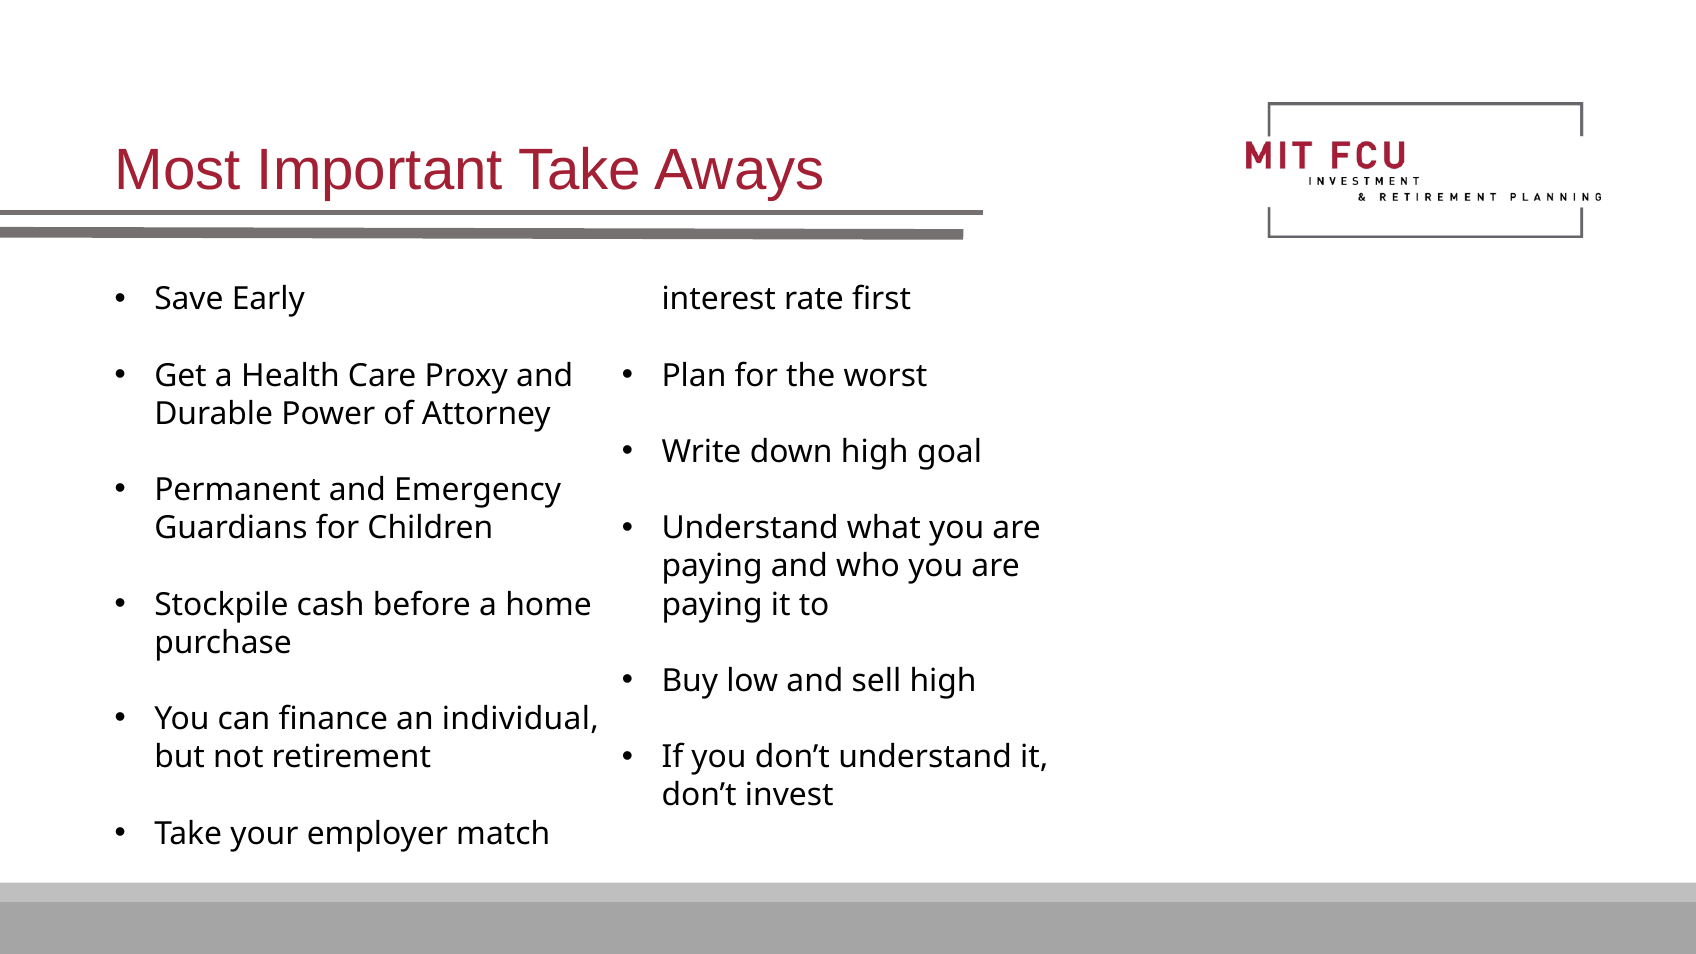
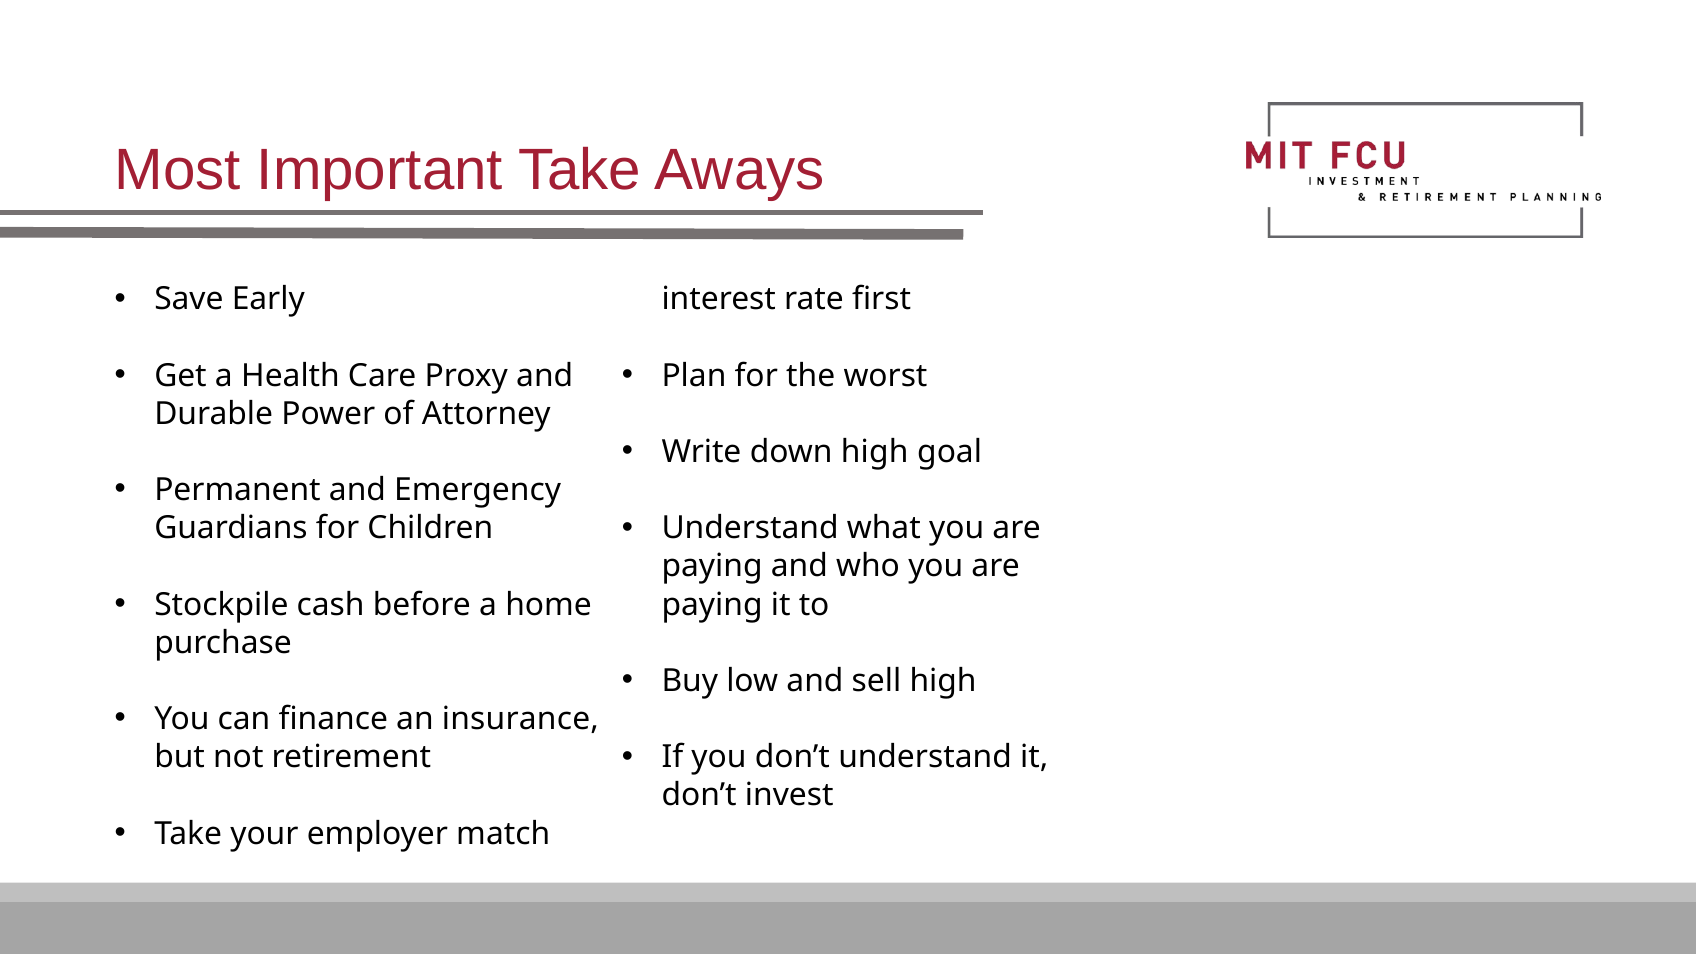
individual: individual -> insurance (520, 719)
